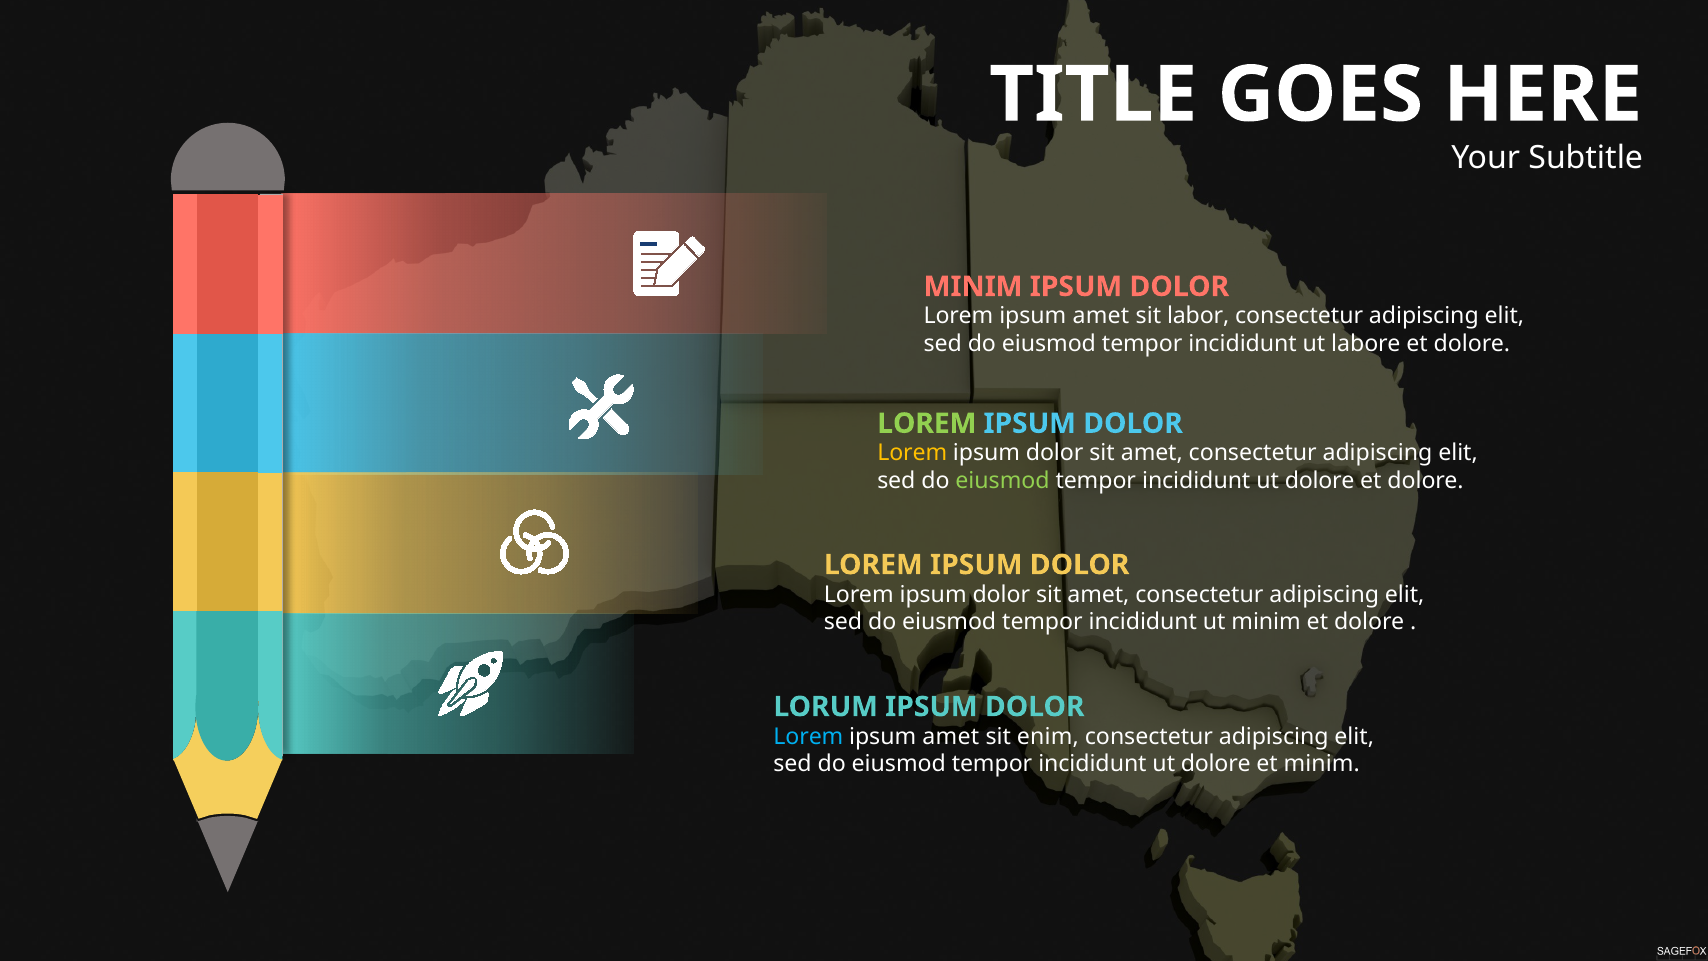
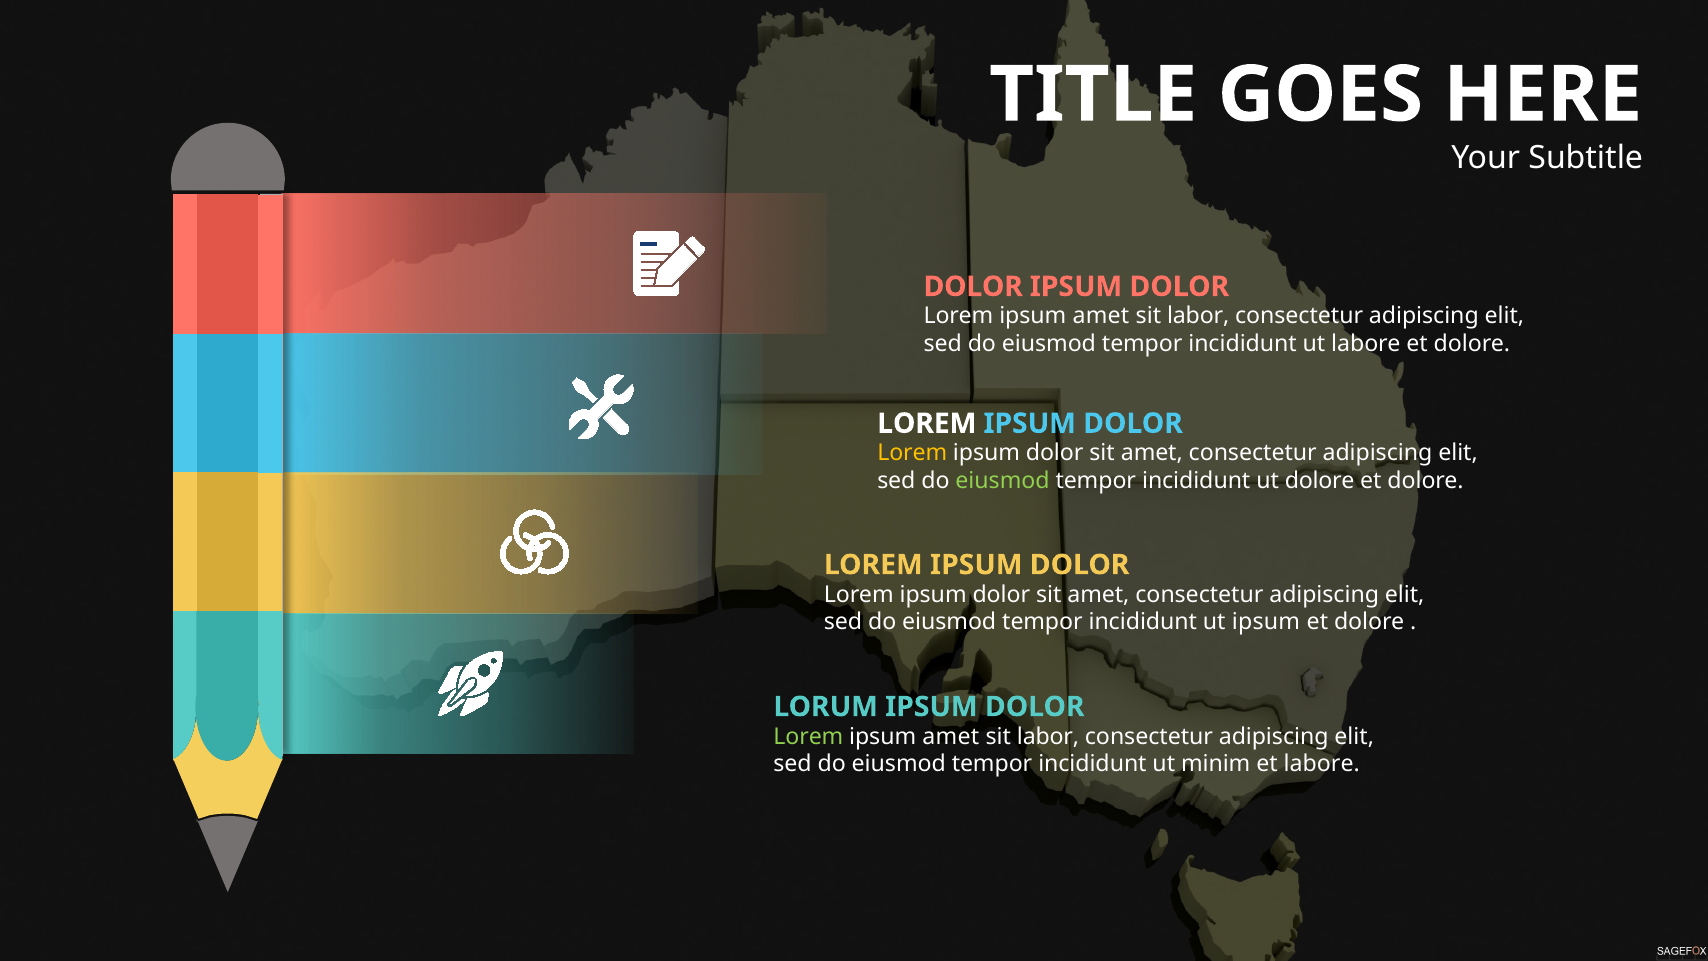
MINIM: MINIM -> DOLOR (973, 287)
LOREM colour: light green -> white (927, 423)
ut minim: minim -> ipsum (1266, 622)
Lorem colour: light blue -> light green (808, 736)
enim: enim -> labor (1048, 736)
dolore: dolore -> minim (1216, 764)
et minim: minim -> labore (1322, 764)
